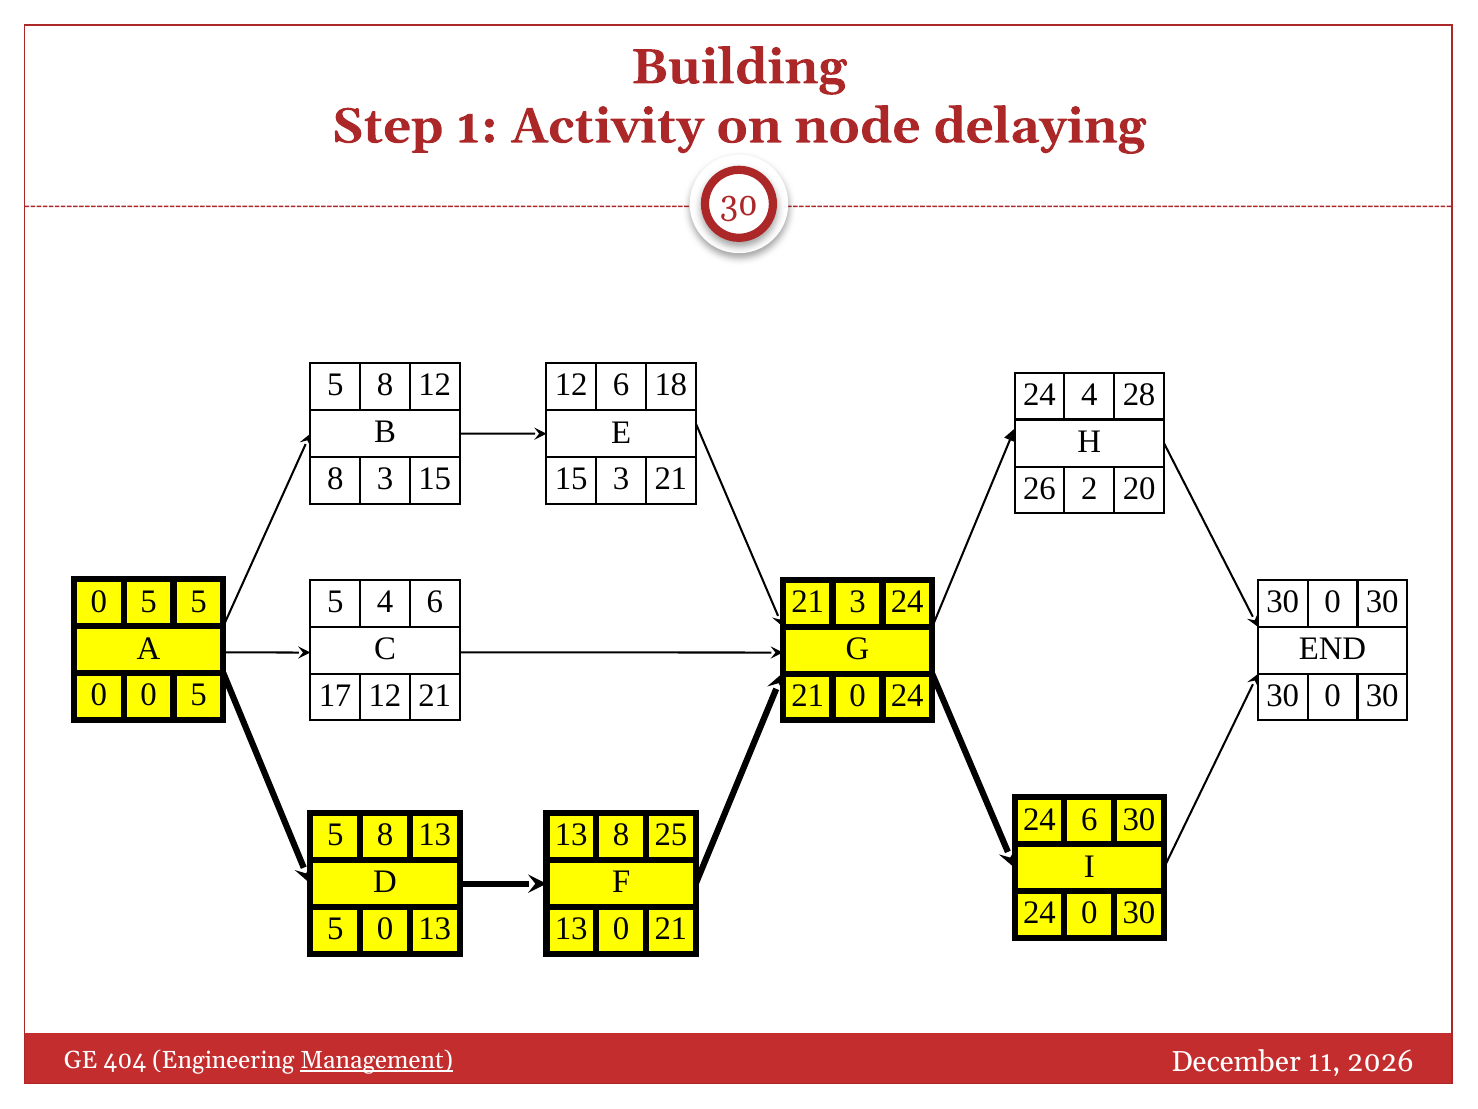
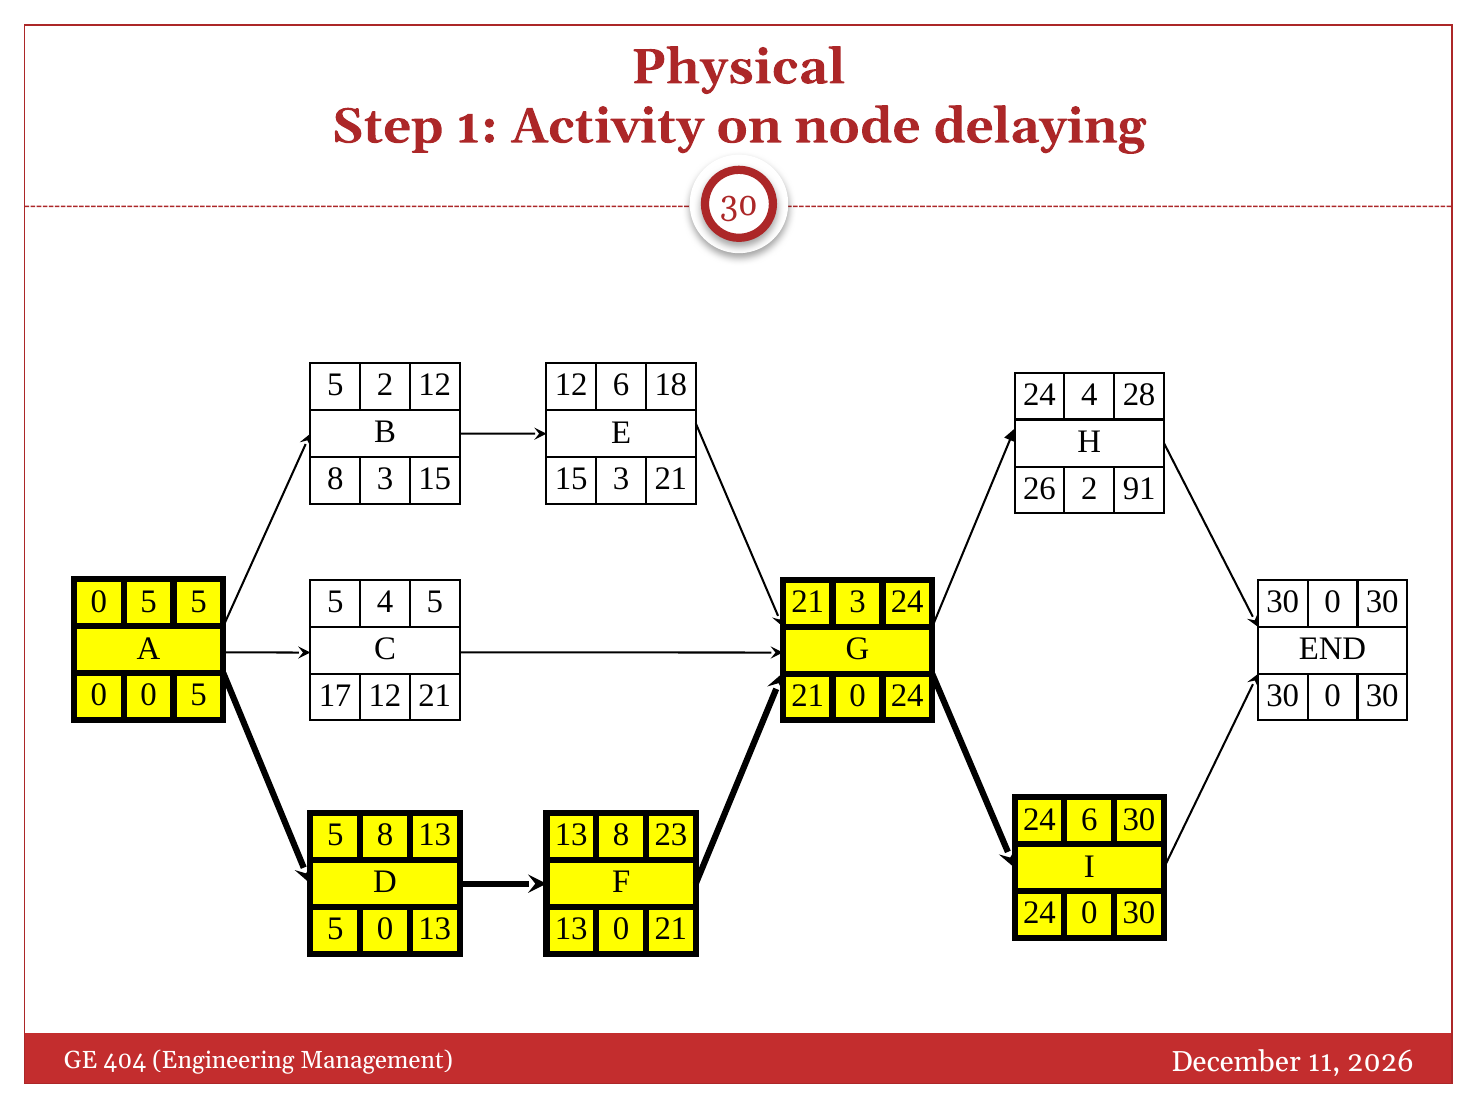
Building: Building -> Physical (738, 67)
8: 8 -> 2 (385, 385)
20: 20 -> 91 (1139, 488)
4 6: 6 -> 5 (435, 601)
25: 25 -> 23 (671, 835)
Management underline: present -> none (377, 1060)
